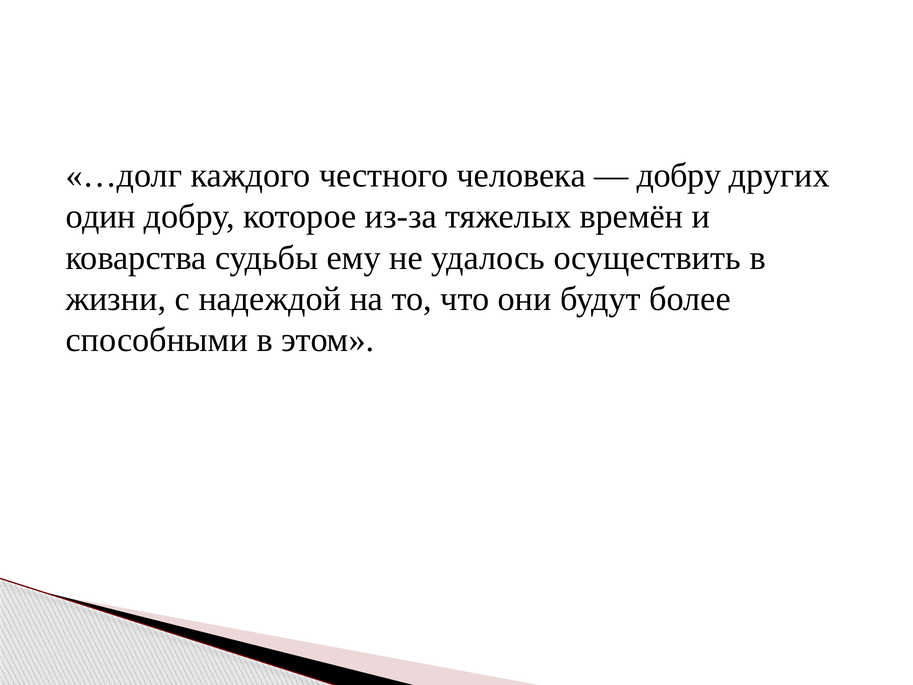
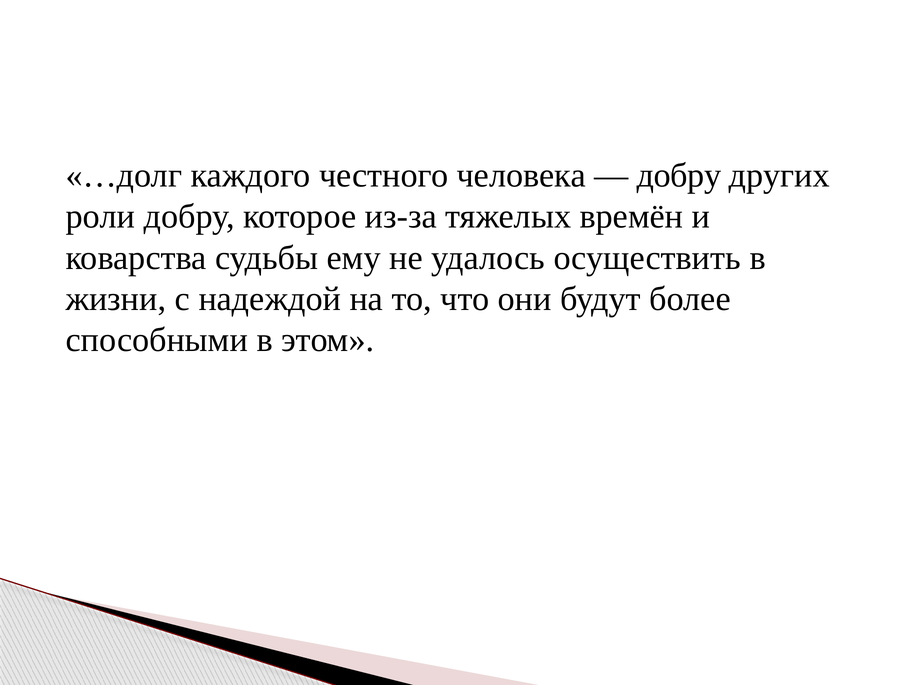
один: один -> роли (100, 216)
